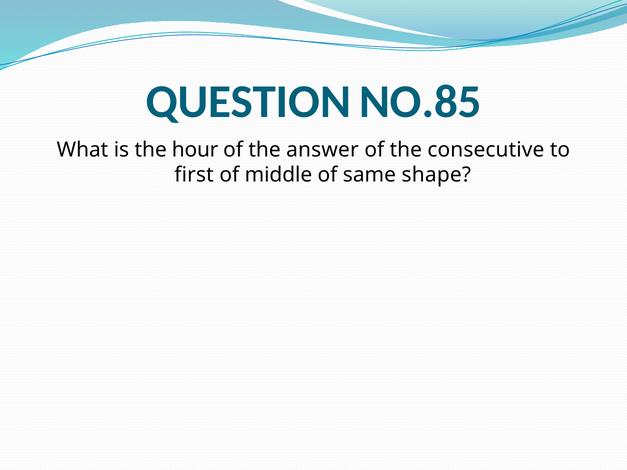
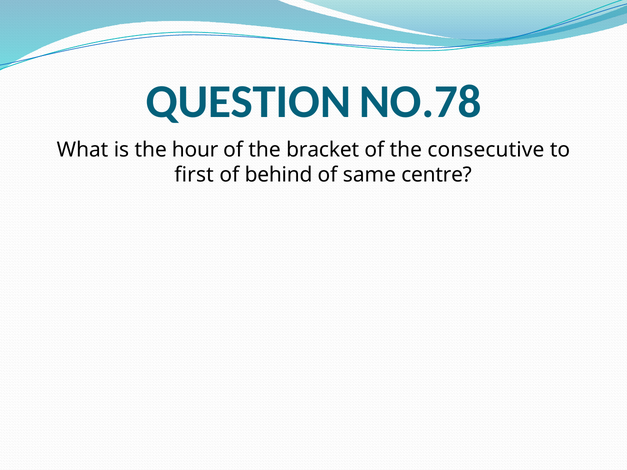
NO.85: NO.85 -> NO.78 (420, 102)
answer: answer -> bracket (323, 150)
middle: middle -> behind (279, 175)
shape: shape -> centre (437, 175)
